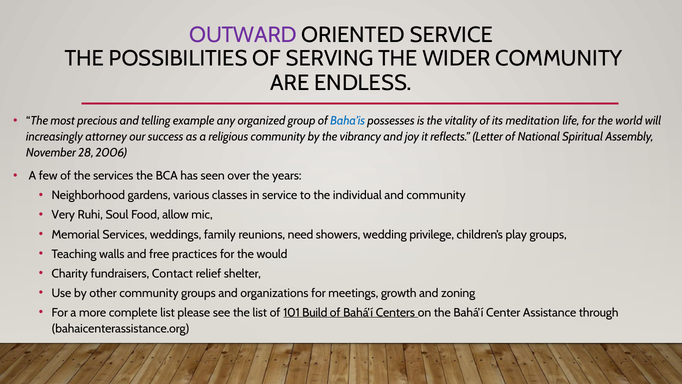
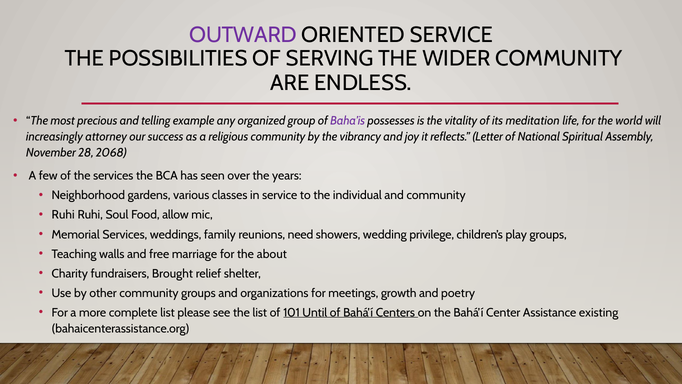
Baha’is colour: blue -> purple (348, 121)
2006: 2006 -> 2068 (112, 153)
Very: Very -> Ruhi (63, 215)
practices: practices -> marriage (195, 254)
would: would -> about (272, 254)
Contact: Contact -> Brought (172, 273)
zoning: zoning -> poetry (458, 293)
Build: Build -> Until (315, 312)
through: through -> existing (599, 312)
